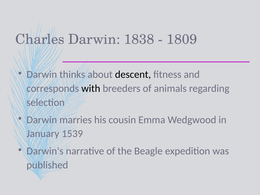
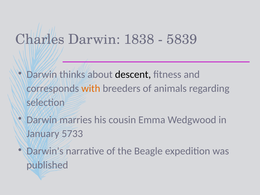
1809: 1809 -> 5839 (182, 39)
with colour: black -> orange (91, 88)
1539: 1539 -> 5733 (72, 134)
